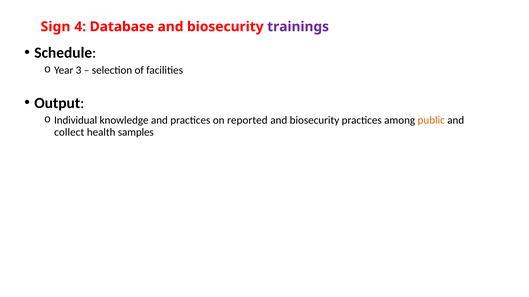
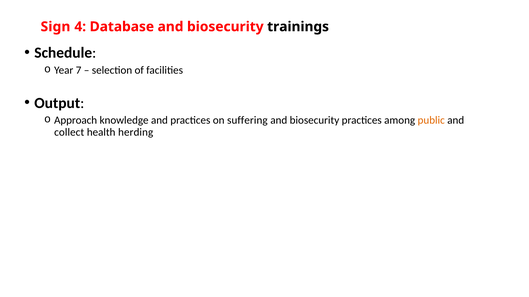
trainings colour: purple -> black (298, 27)
3: 3 -> 7 (79, 70)
Individual: Individual -> Approach (76, 120)
reported: reported -> suffering (247, 120)
samples: samples -> herding (136, 133)
